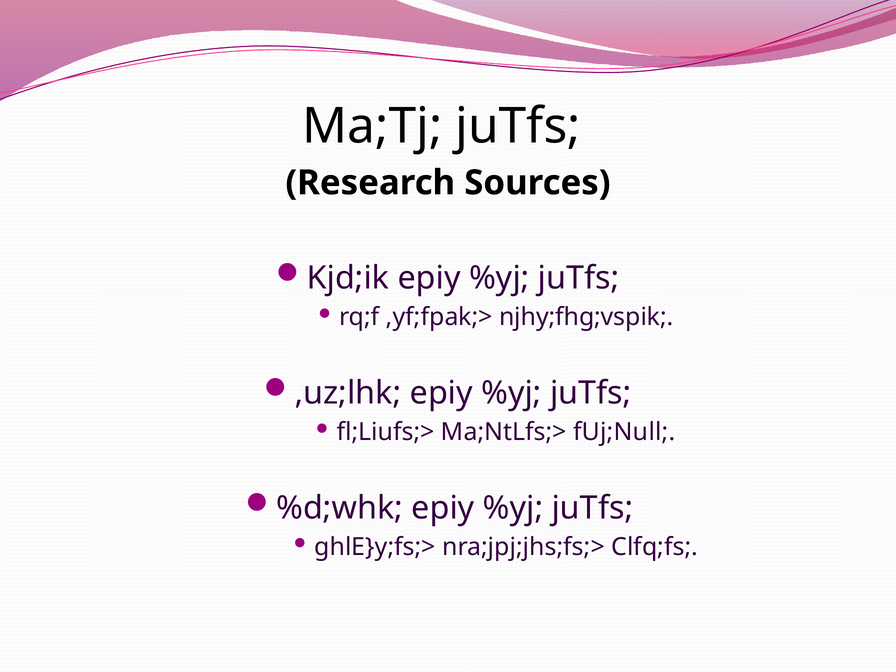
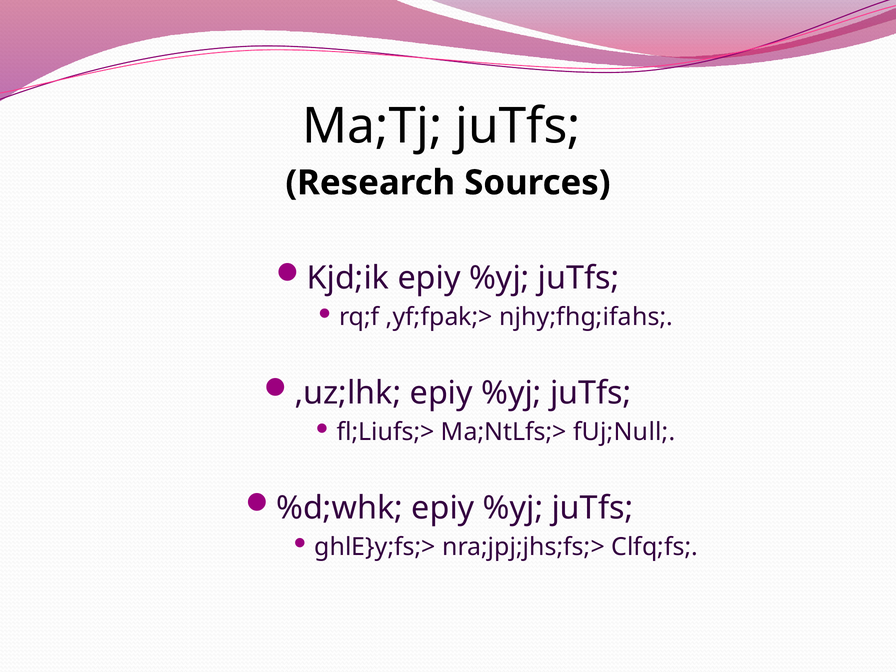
njhy;fhg;vspik: njhy;fhg;vspik -> njhy;fhg;ifahs (586, 317)
